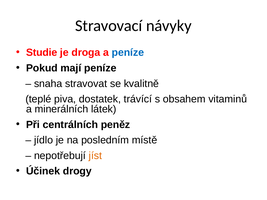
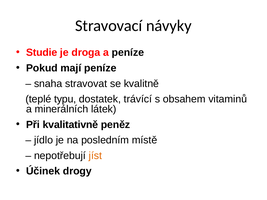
peníze colour: blue -> black (128, 53)
piva: piva -> typu (65, 99)
centrálních: centrálních -> kvalitativně (70, 125)
